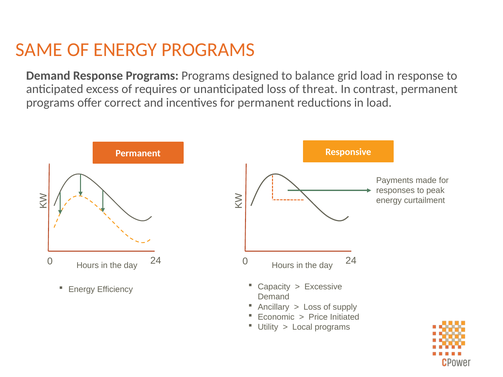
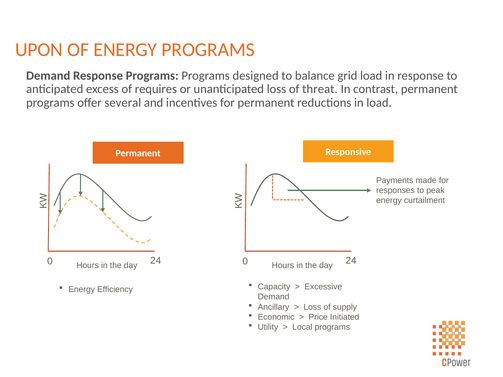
SAME: SAME -> UPON (39, 50)
correct: correct -> several (123, 103)
